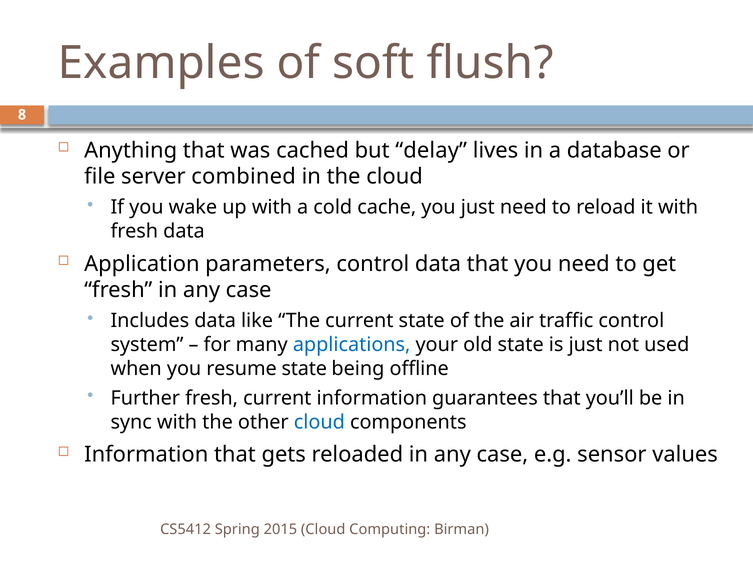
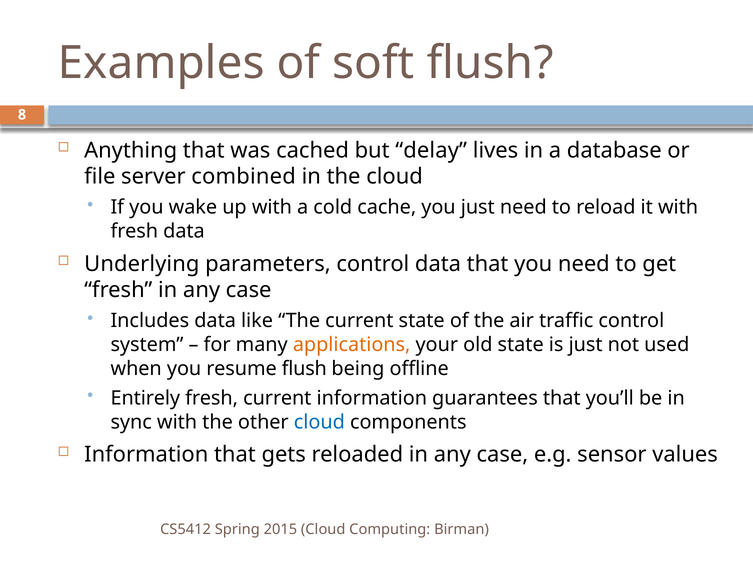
Application: Application -> Underlying (142, 264)
applications colour: blue -> orange (352, 345)
resume state: state -> flush (304, 368)
Further: Further -> Entirely (145, 398)
